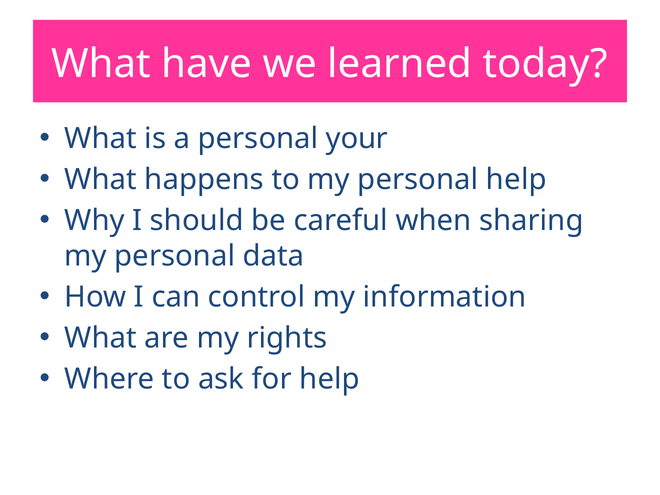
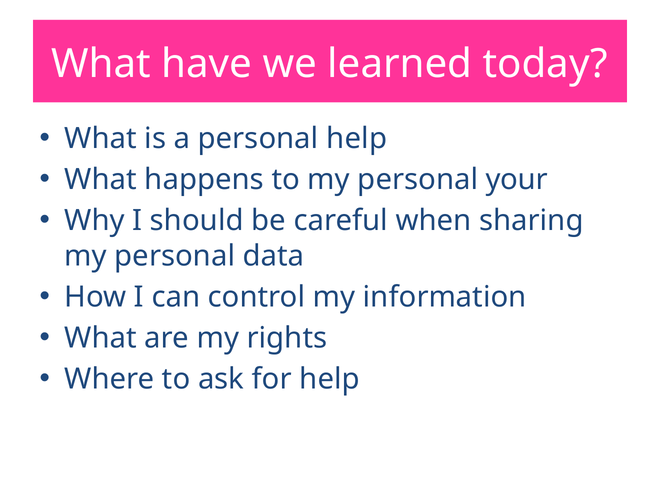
personal your: your -> help (357, 138)
personal help: help -> your (517, 180)
